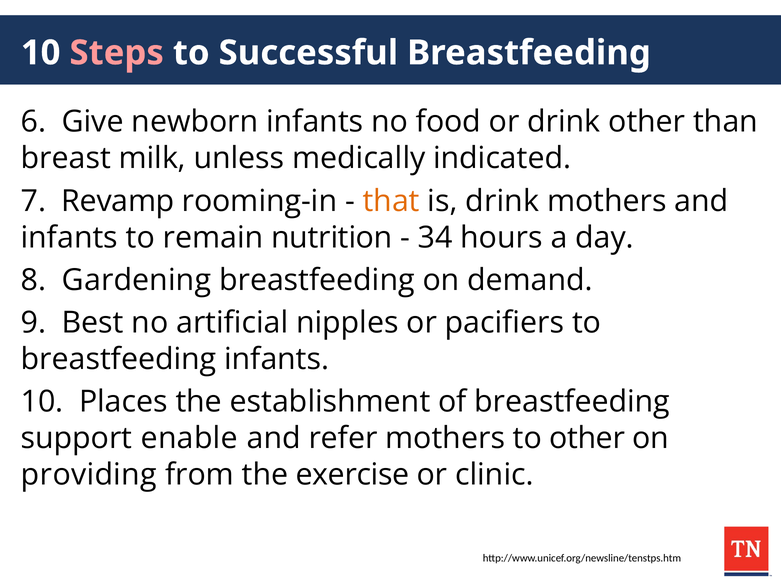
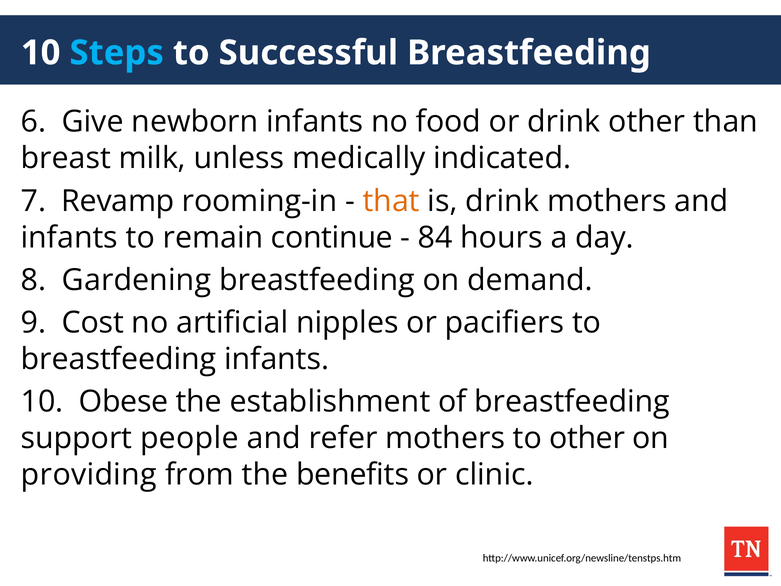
Steps colour: pink -> light blue (117, 53)
nutrition: nutrition -> continue (332, 237)
34: 34 -> 84 (435, 237)
Best: Best -> Cost (93, 322)
Places: Places -> Obese (124, 402)
enable: enable -> people (189, 438)
exercise: exercise -> benefits (352, 474)
